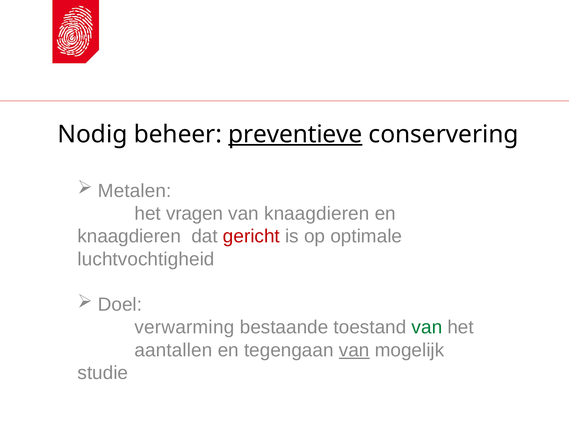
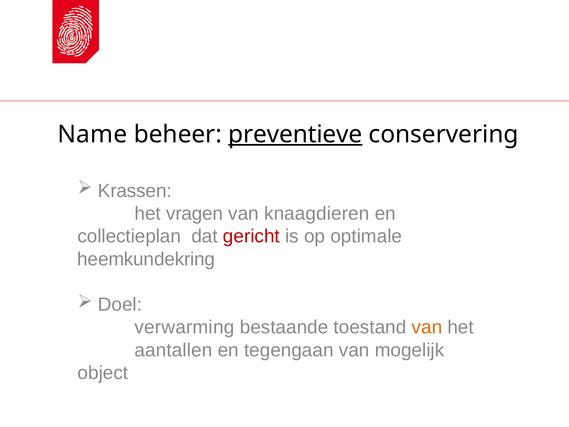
Nodig: Nodig -> Name (92, 134)
Metalen: Metalen -> Krassen (135, 191)
knaagdieren: knaagdieren -> collectieplan (129, 236)
luchtvochtigheid: luchtvochtigheid -> heemkundekring (146, 259)
van colour: green -> orange (427, 327)
van underline: present -> none (354, 350)
studie: studie -> object (103, 373)
